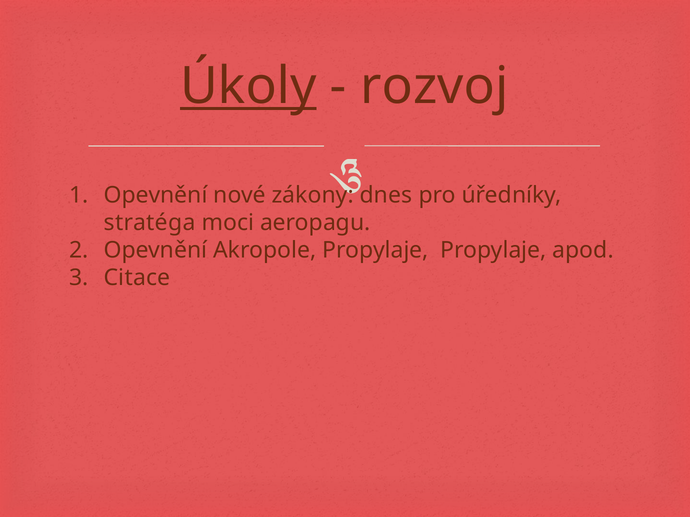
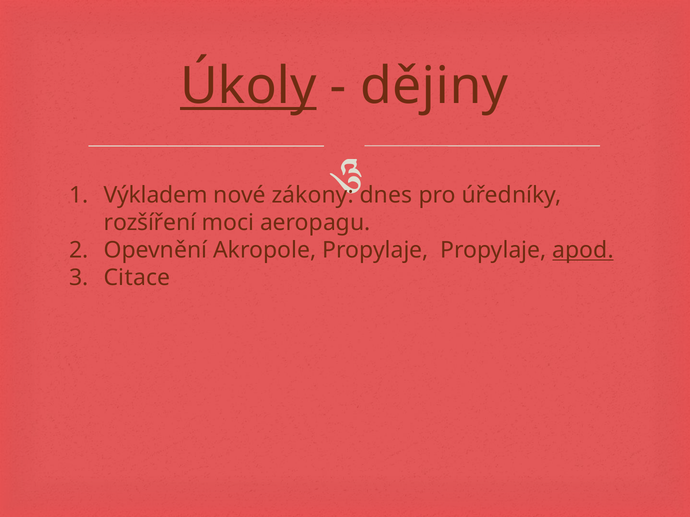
rozvoj: rozvoj -> dějiny (434, 86)
Opevnění: Opevnění -> Výkladem (156, 195)
stratéga: stratéga -> rozšíření (150, 223)
apod underline: none -> present (583, 250)
